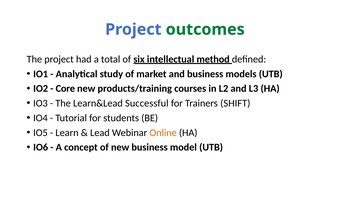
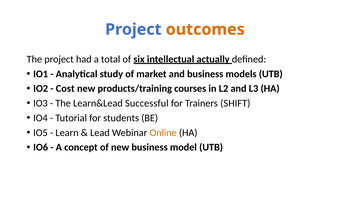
outcomes colour: green -> orange (205, 29)
method: method -> actually (213, 59)
Core: Core -> Cost (65, 89)
